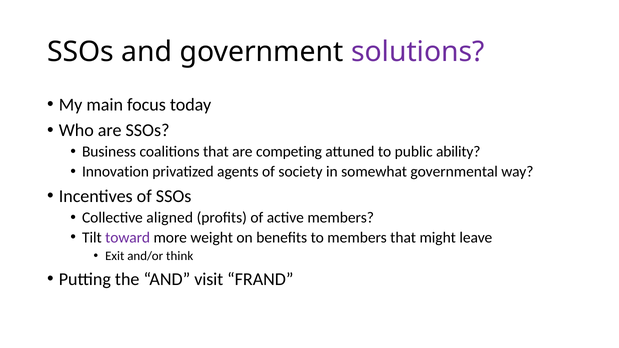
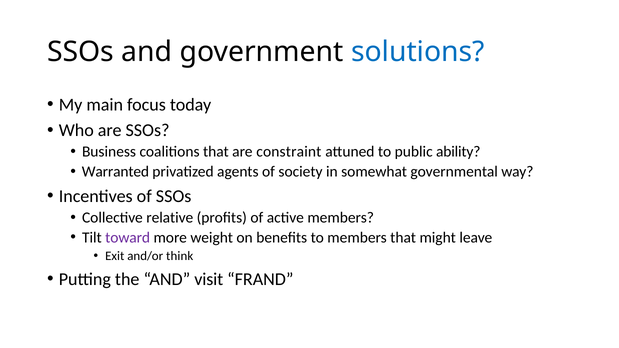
solutions colour: purple -> blue (418, 52)
competing: competing -> constraint (289, 152)
Innovation: Innovation -> Warranted (115, 172)
aligned: aligned -> relative (170, 218)
